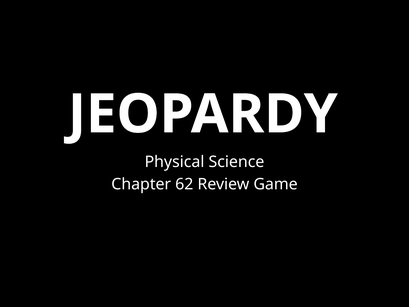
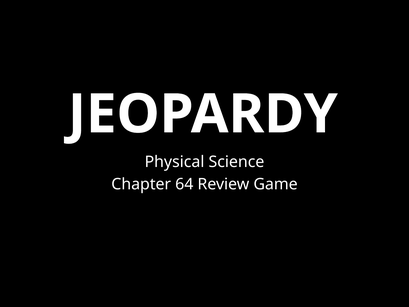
62: 62 -> 64 (184, 184)
